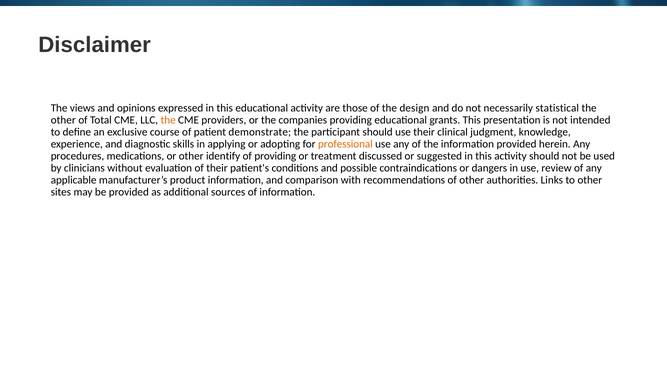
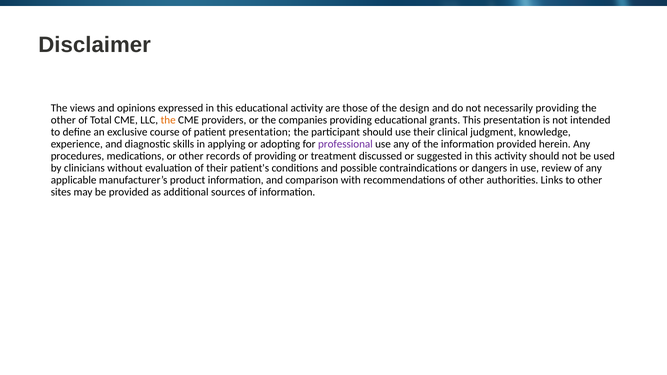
necessarily statistical: statistical -> providing (557, 108)
patient demonstrate: demonstrate -> presentation (260, 132)
professional colour: orange -> purple (345, 144)
identify: identify -> records (223, 156)
